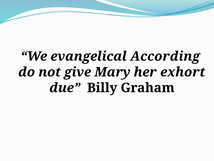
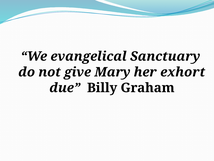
According: According -> Sanctuary (165, 56)
